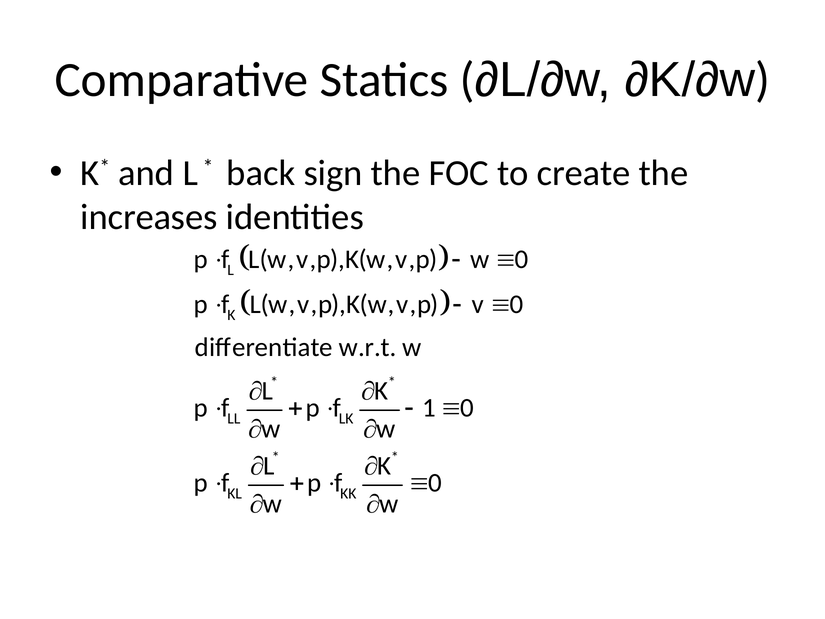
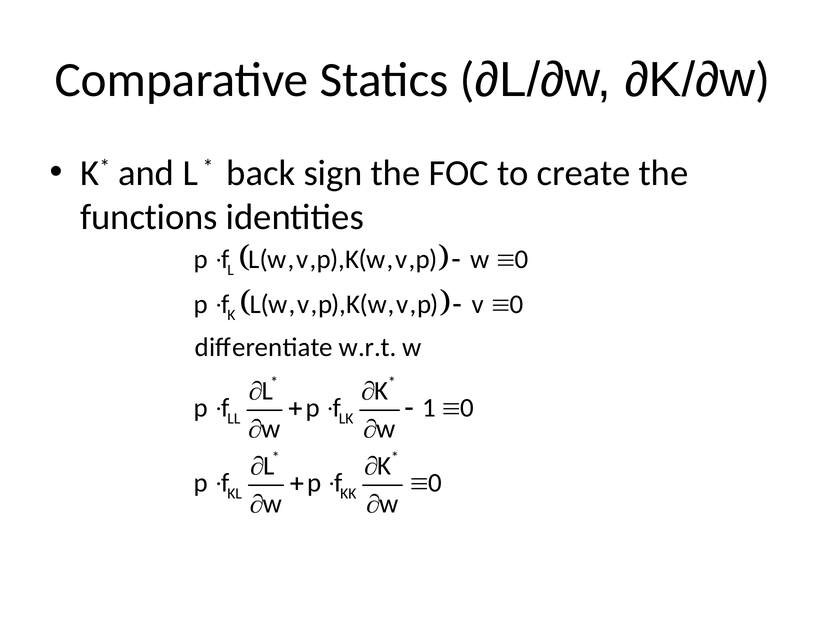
increases: increases -> functions (149, 217)
